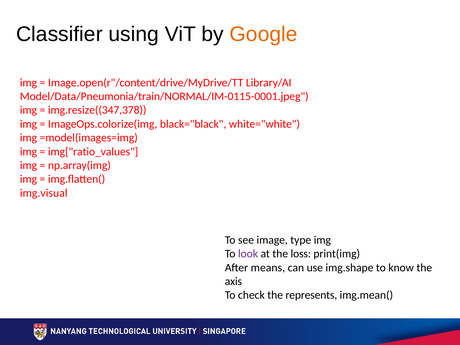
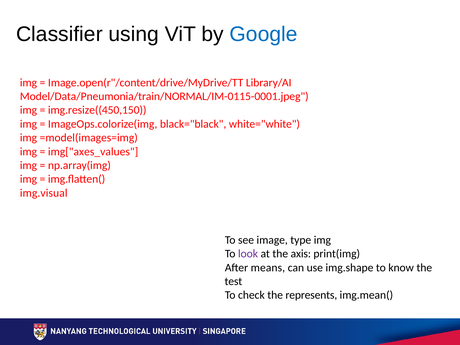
Google colour: orange -> blue (264, 34)
img.resize((347,378: img.resize((347,378 -> img.resize((450,150 (97, 110)
img["ratio_values: img["ratio_values -> img["axes_values (93, 152)
loss: loss -> axis (301, 254)
axis: axis -> test (233, 281)
